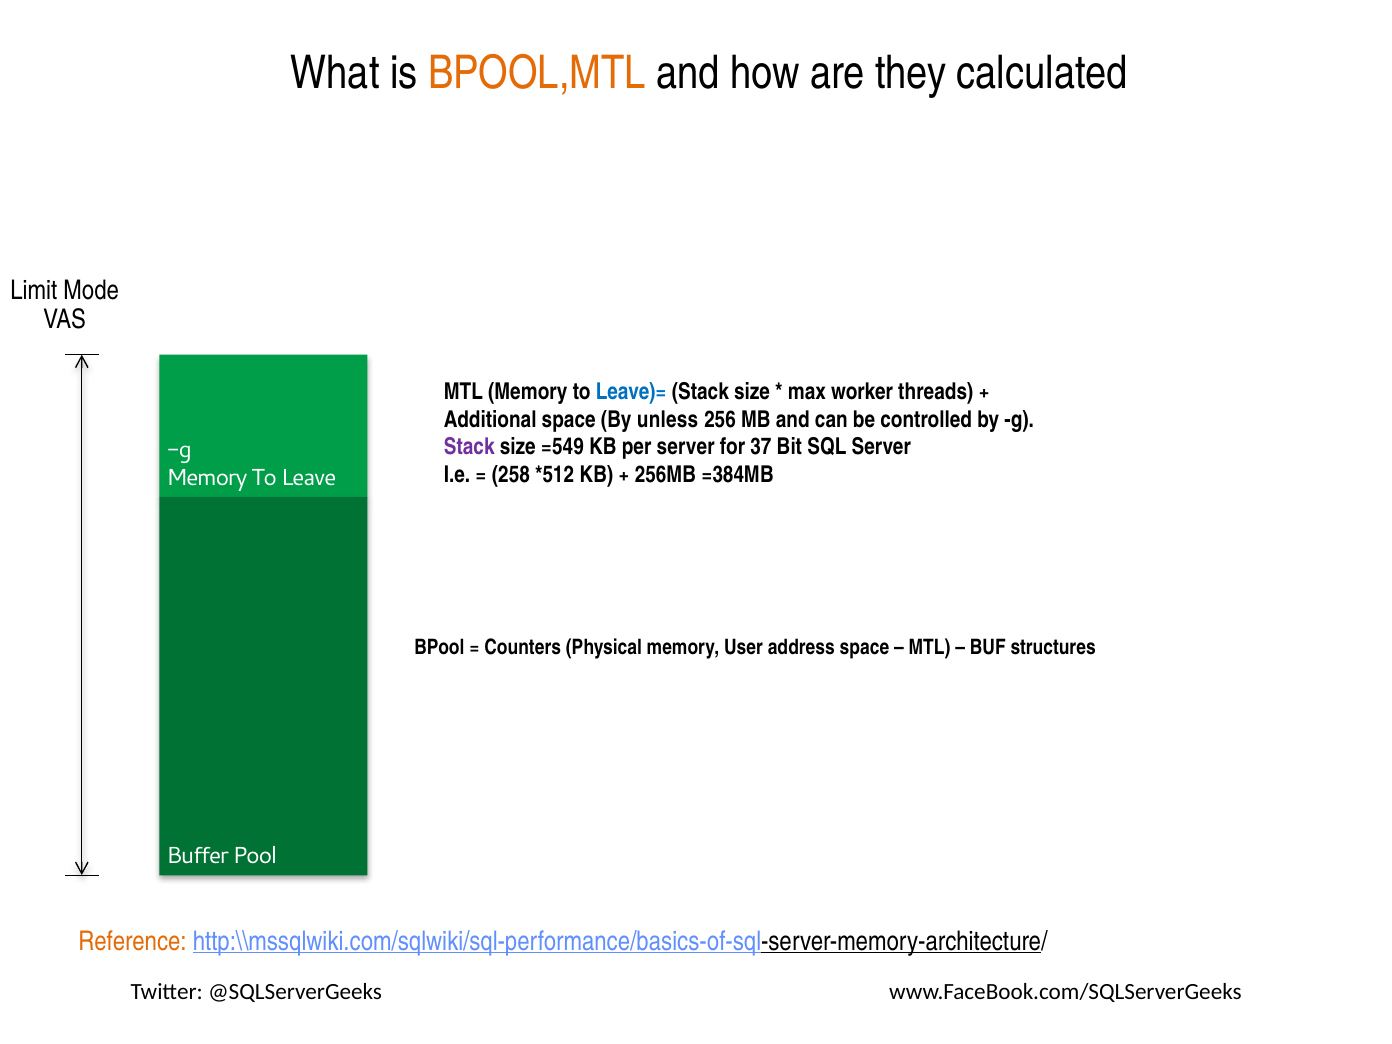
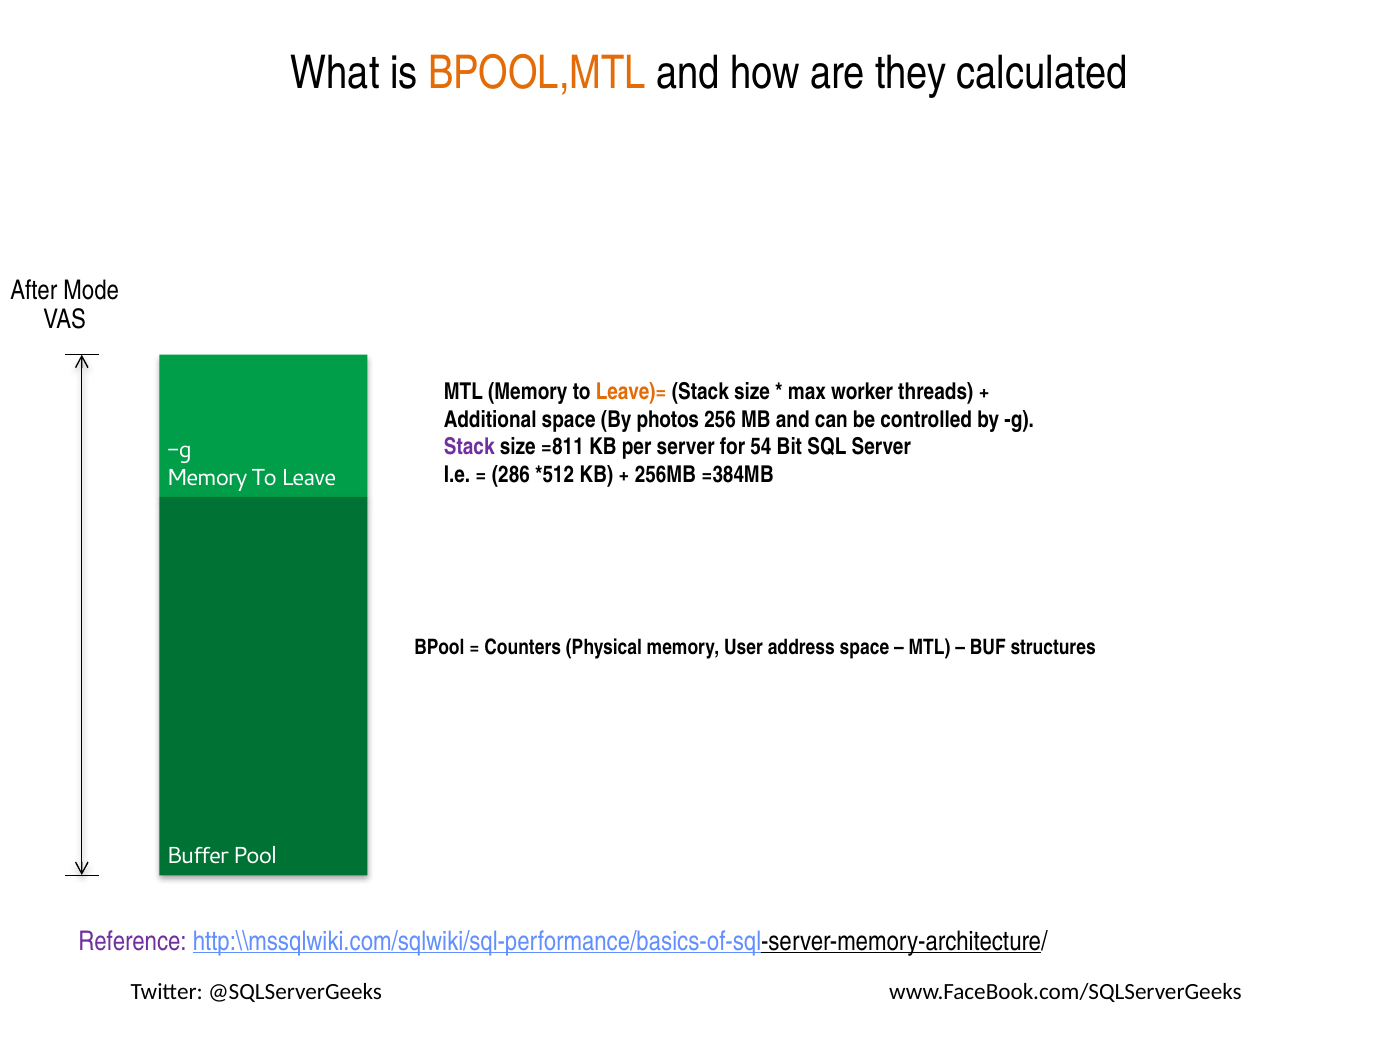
Limit: Limit -> After (34, 290)
Leave)= colour: blue -> orange (631, 392)
unless: unless -> photos (668, 419)
=549: =549 -> =811 (562, 447)
37: 37 -> 54 (761, 447)
258: 258 -> 286 (511, 475)
Reference colour: orange -> purple (133, 941)
